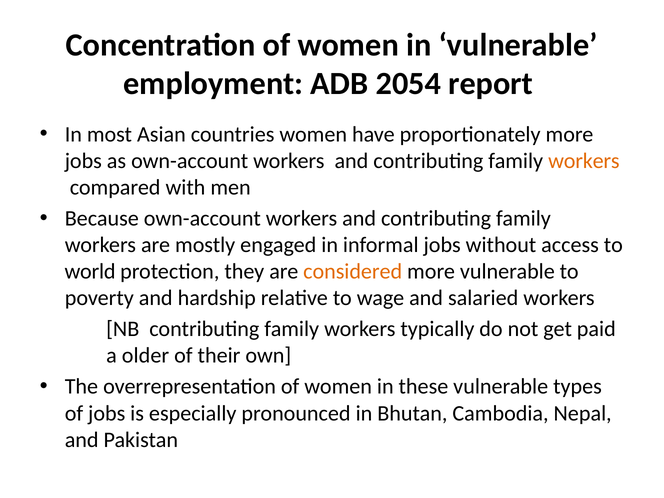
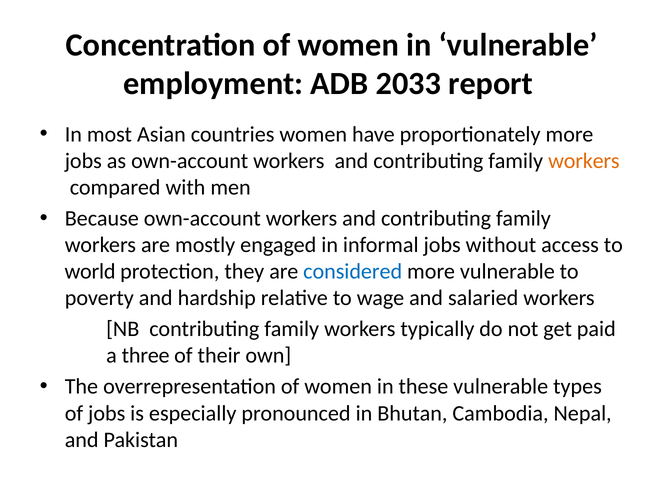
2054: 2054 -> 2033 (408, 84)
considered colour: orange -> blue (353, 272)
older: older -> three (146, 356)
